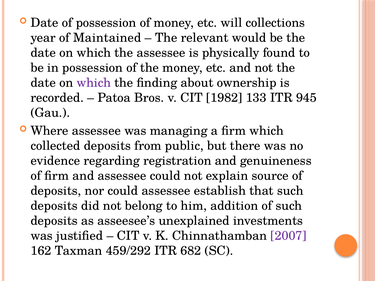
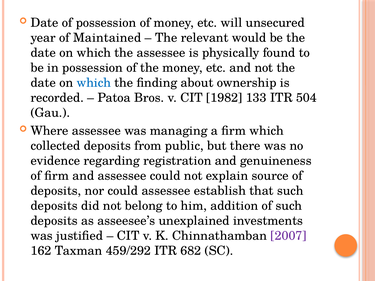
collections: collections -> unsecured (275, 23)
which colour: purple -> blue (94, 83)
945: 945 -> 504 (306, 98)
